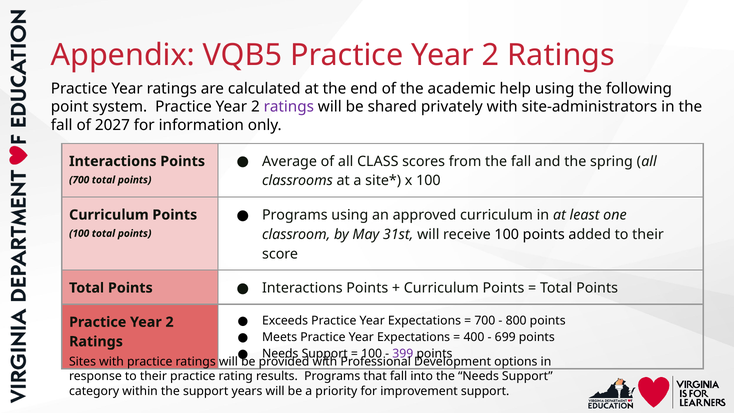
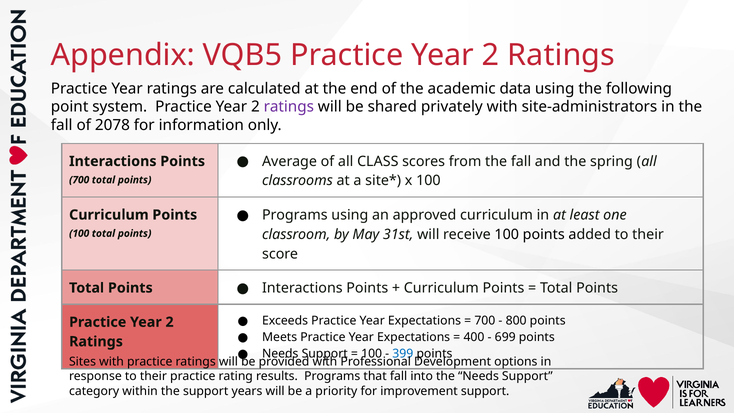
help: help -> data (515, 88)
2027: 2027 -> 2078 (112, 125)
399 colour: purple -> blue (403, 354)
